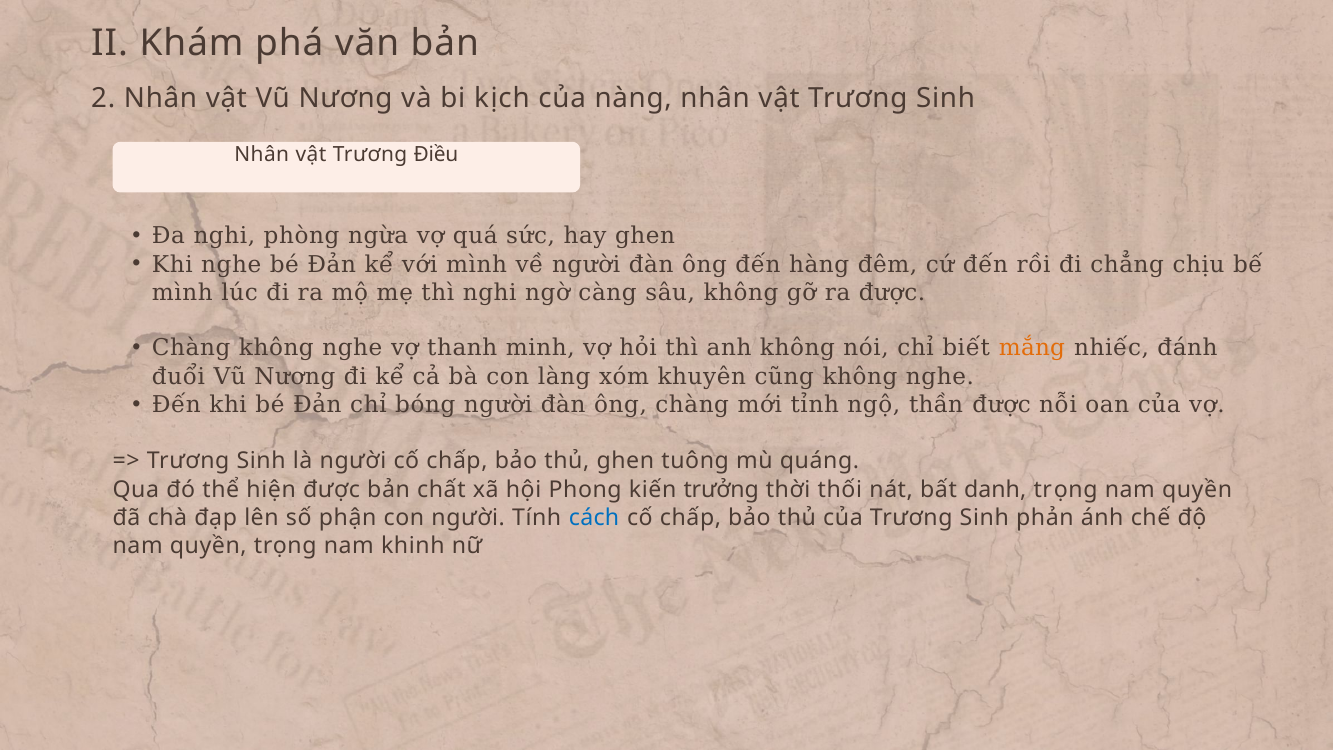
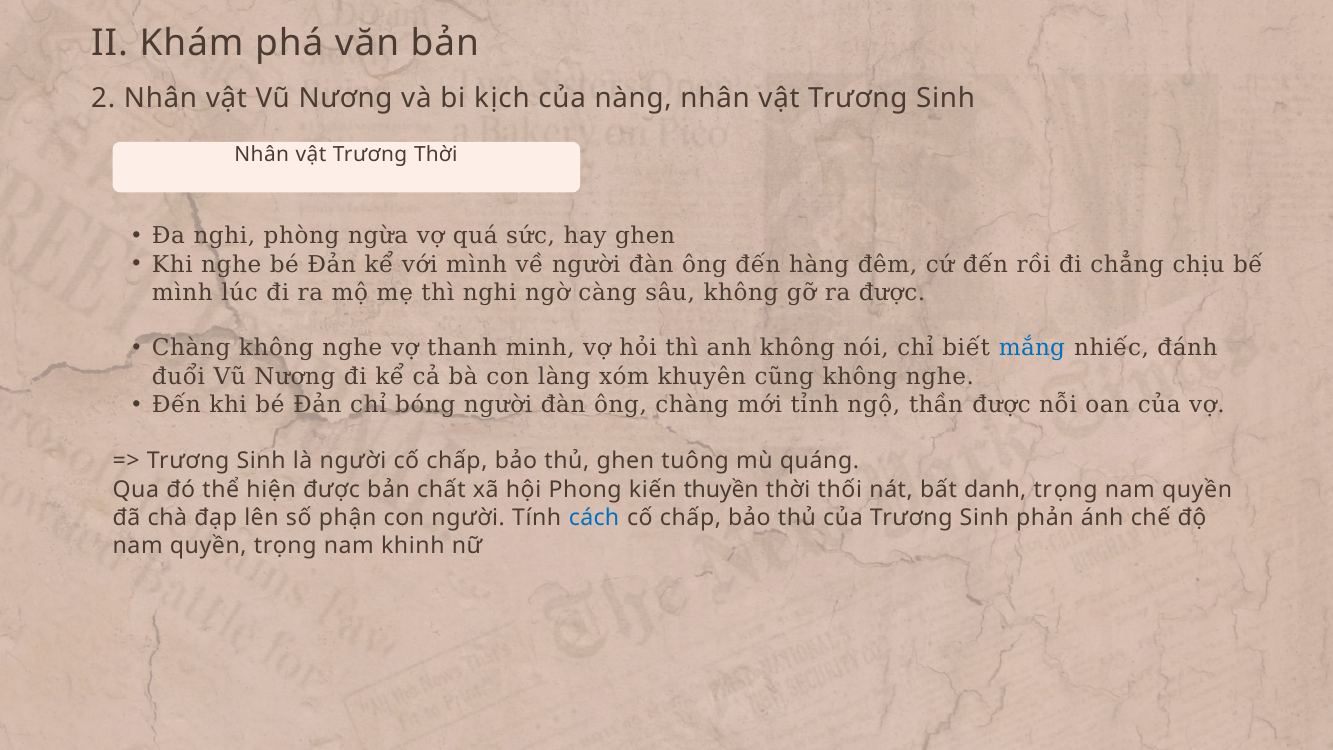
Trương Điều: Điều -> Thời (436, 154)
mắng colour: orange -> blue (1032, 348)
trưởng: trưởng -> thuyền (721, 489)
